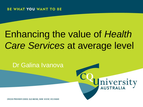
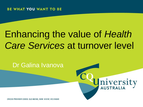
average: average -> turnover (95, 46)
